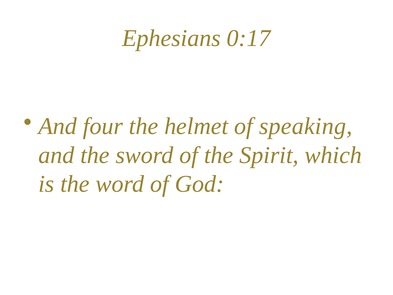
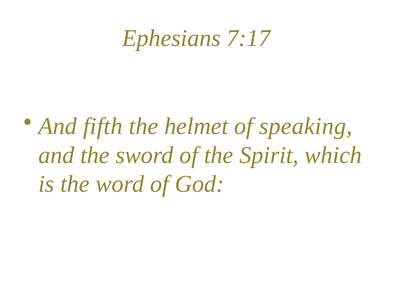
0:17: 0:17 -> 7:17 (249, 38)
four: four -> fifth (103, 126)
